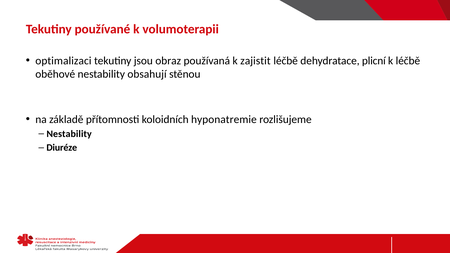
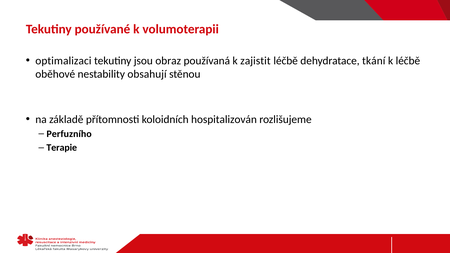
plicní: plicní -> tkání (374, 61)
hyponatremie: hyponatremie -> hospitalizován (224, 119)
Nestability: Nestability -> Perfuzního (69, 134)
Diuréze: Diuréze -> Terapie (62, 148)
